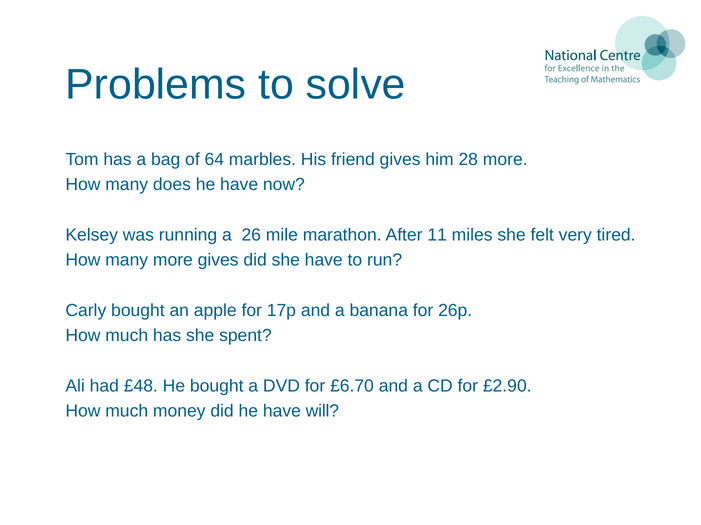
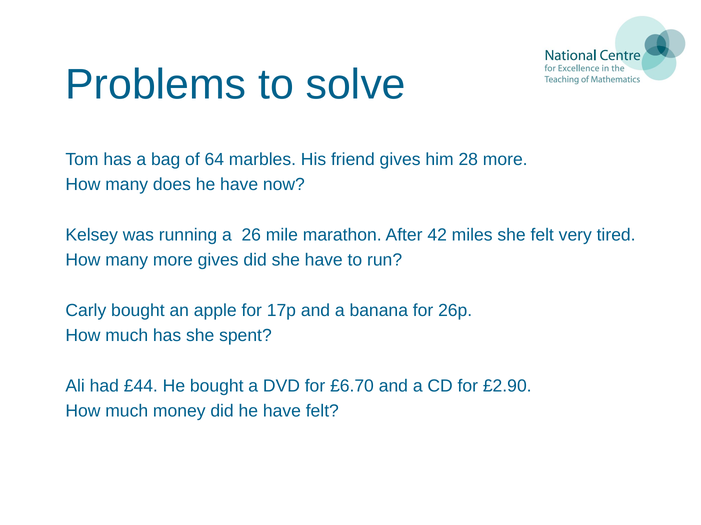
11: 11 -> 42 (437, 235)
£48: £48 -> £44 (141, 387)
have will: will -> felt (322, 412)
